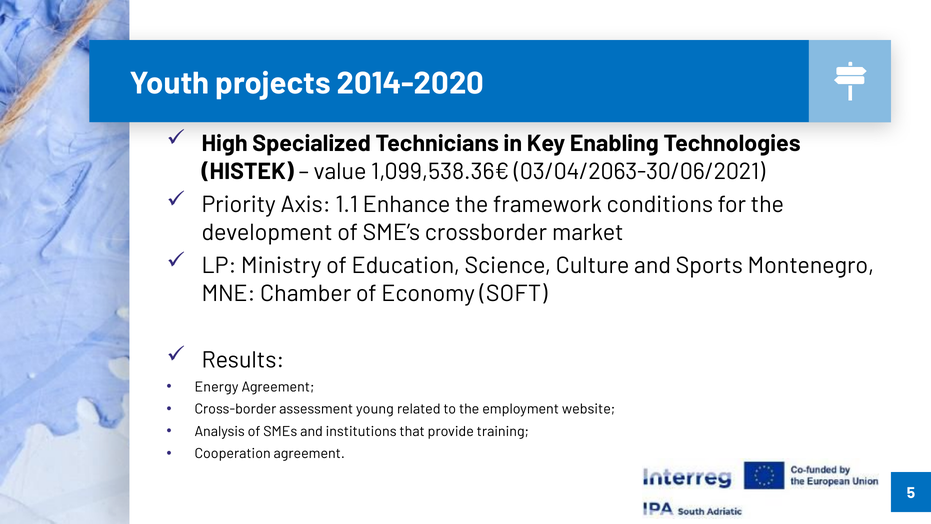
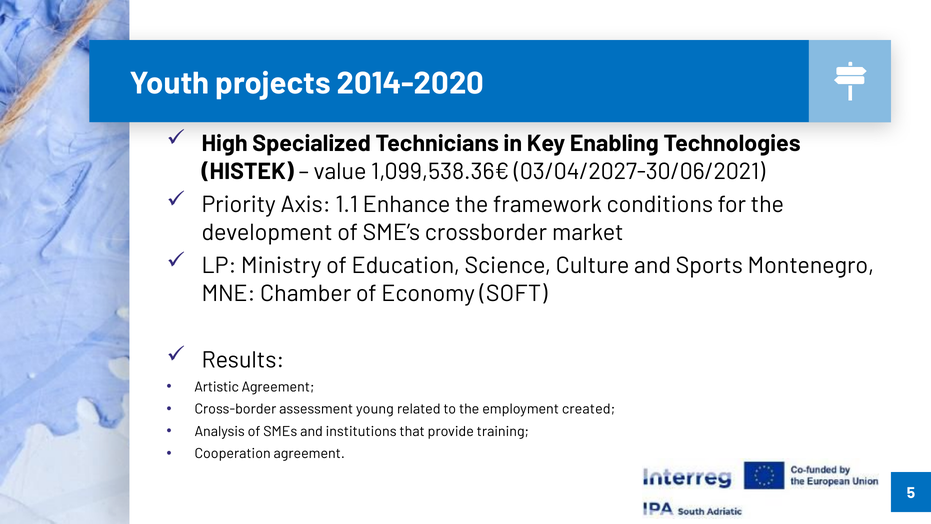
03/04/2063-30/06/2021: 03/04/2063-30/06/2021 -> 03/04/2027-30/06/2021 (640, 171)
Energy: Energy -> Artistic (217, 387)
website: website -> created (589, 409)
